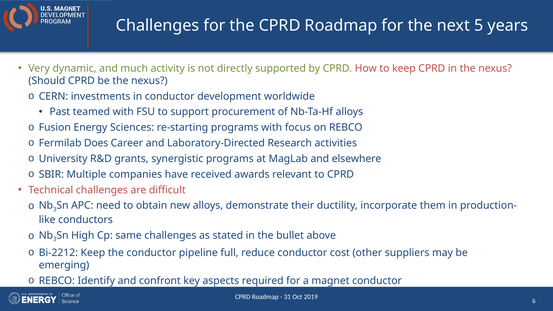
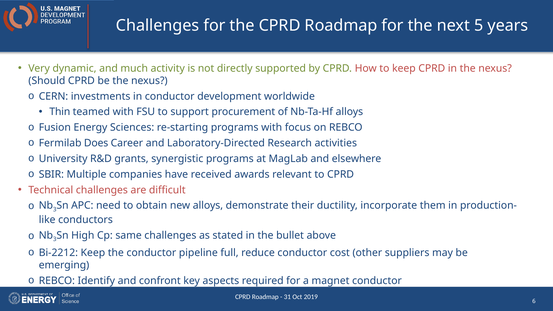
Past: Past -> Thin (60, 112)
